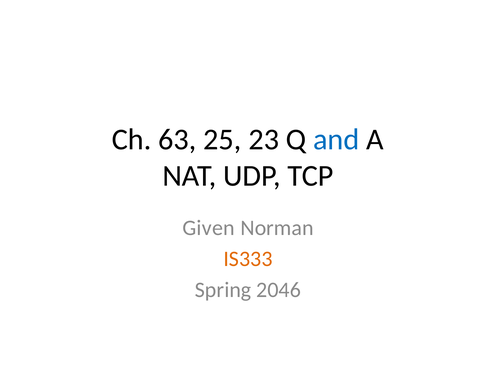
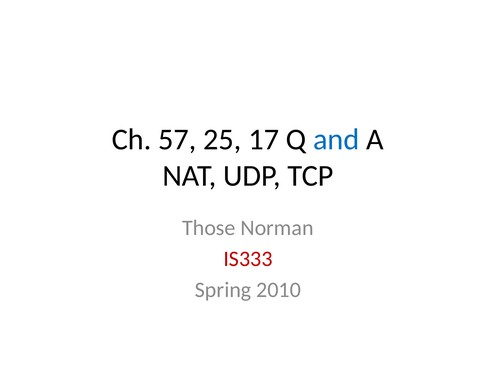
63: 63 -> 57 (177, 139)
23: 23 -> 17 (264, 139)
Given: Given -> Those (209, 228)
IS333 colour: orange -> red (248, 259)
2046: 2046 -> 2010 (279, 290)
